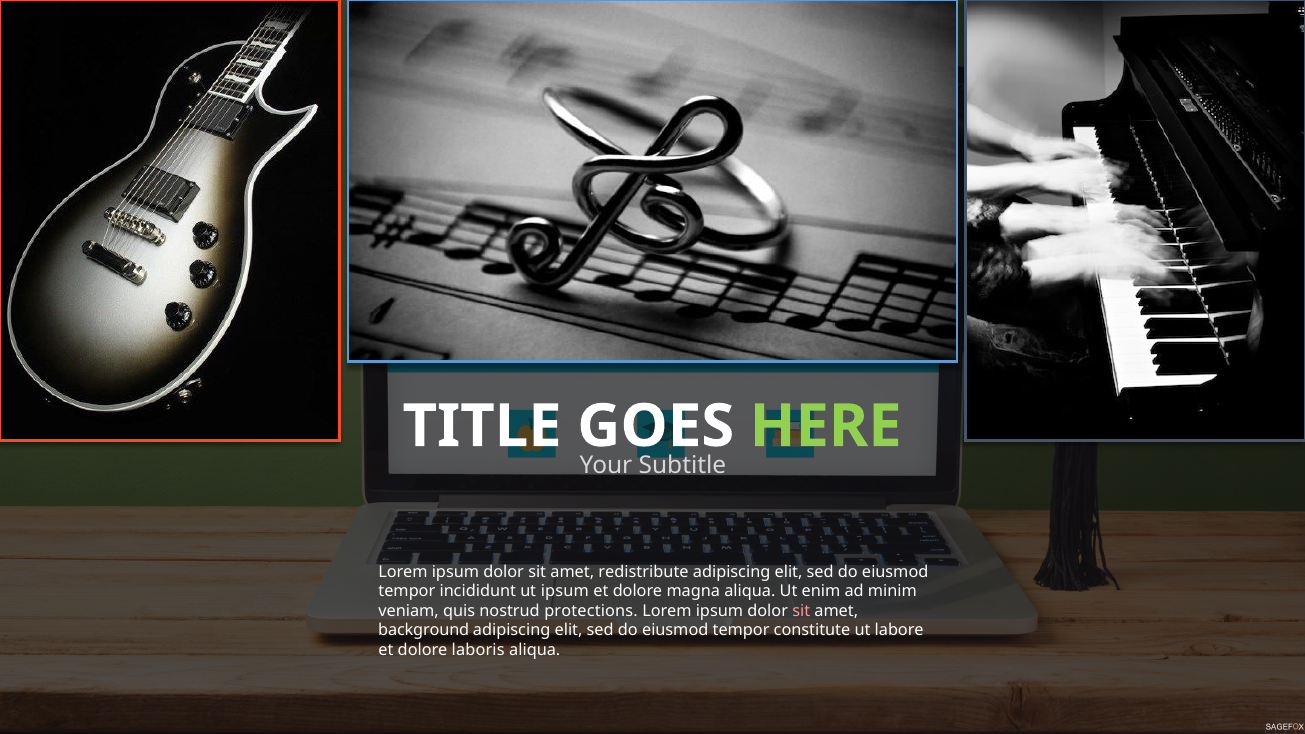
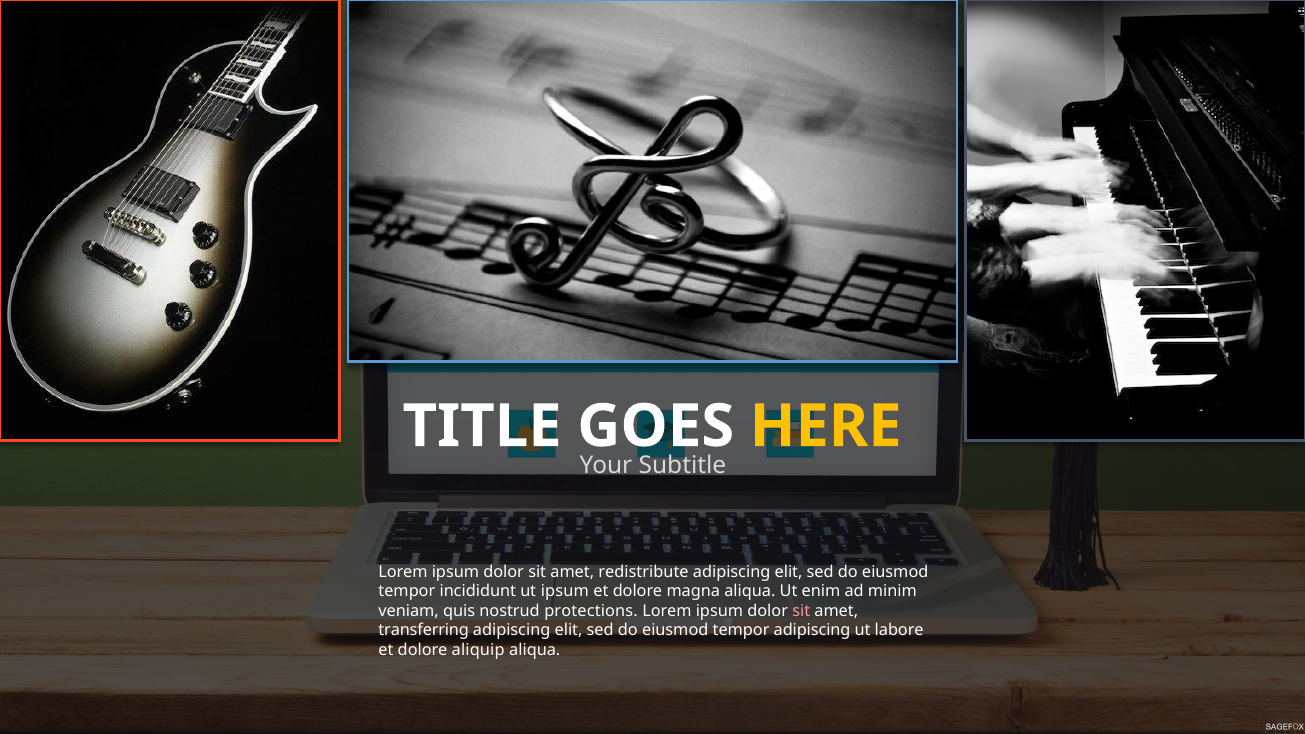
HERE colour: light green -> yellow (826, 426)
background: background -> transferring (424, 631)
tempor constitute: constitute -> adipiscing (812, 631)
laboris: laboris -> aliquip (478, 650)
